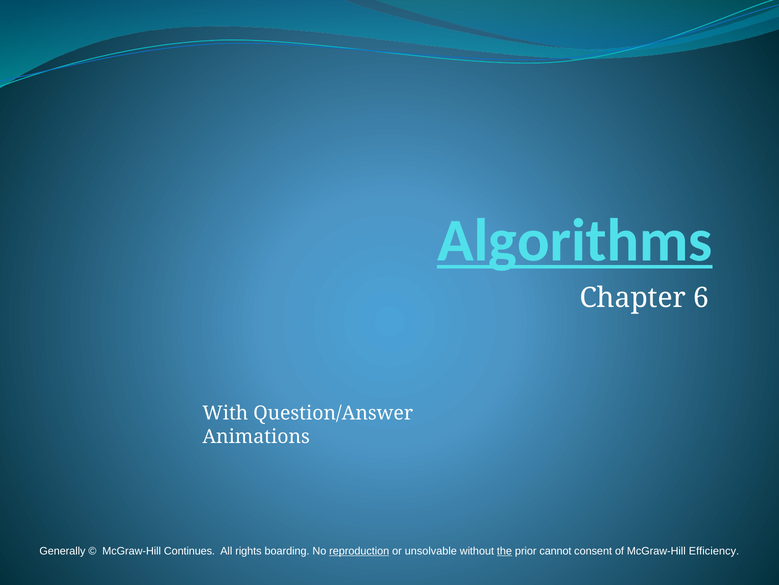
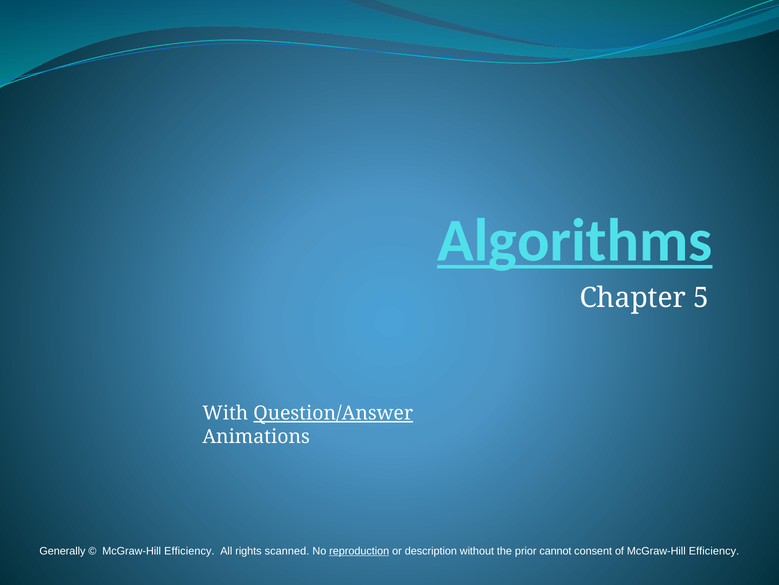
6: 6 -> 5 (701, 298)
Question/Answer underline: none -> present (333, 413)
Continues: Continues -> Efficiency (189, 550)
boarding: boarding -> scanned (287, 550)
unsolvable: unsolvable -> description (431, 550)
the underline: present -> none (504, 550)
